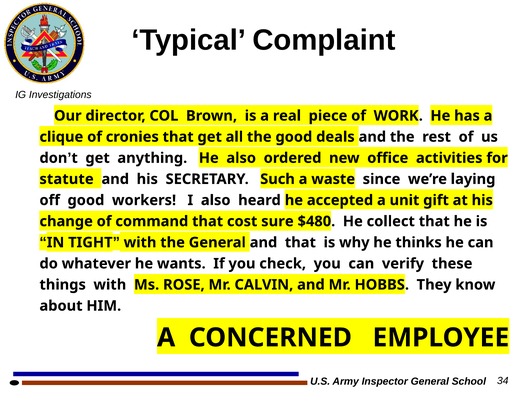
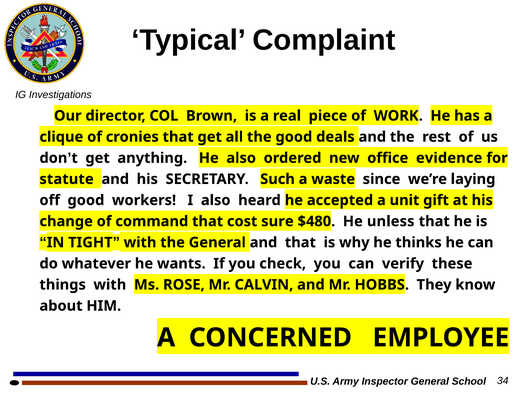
activities: activities -> evidence (449, 158)
collect: collect -> unless (391, 221)
